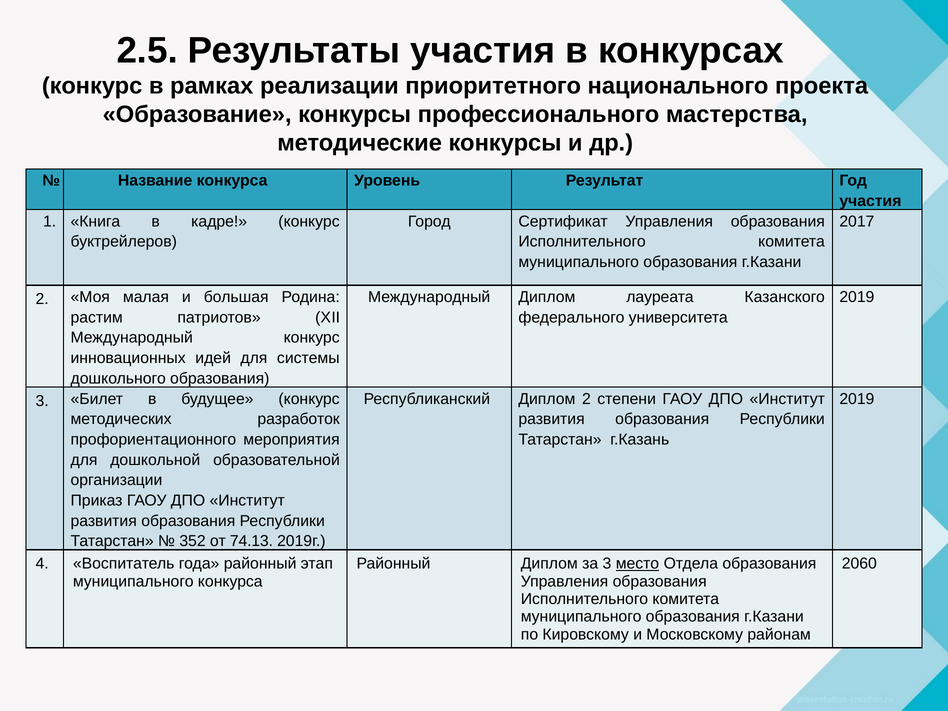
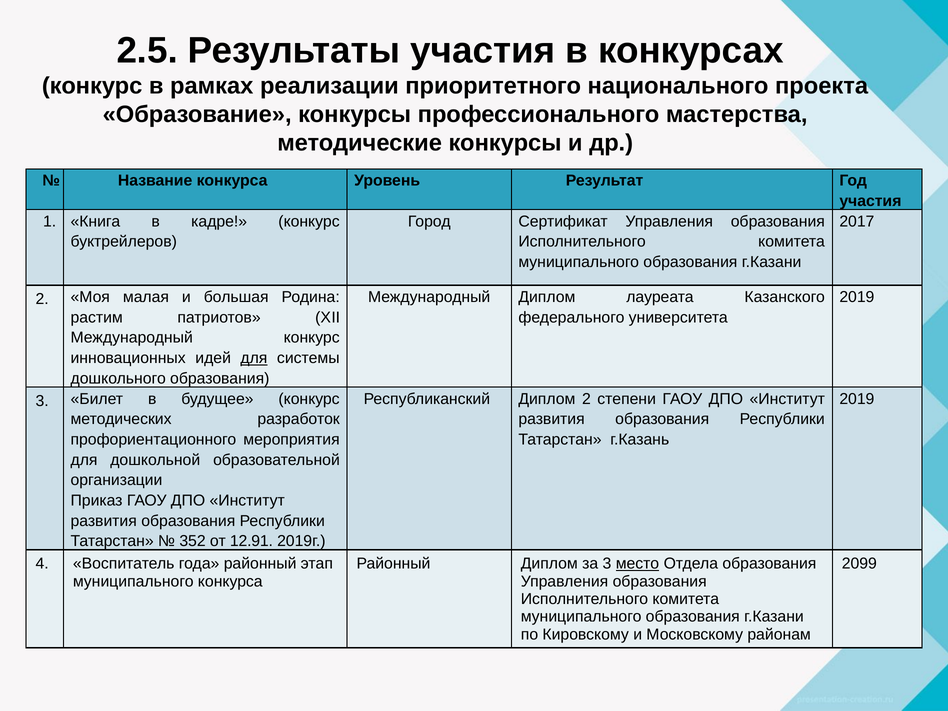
для underline: none -> present (254, 358)
74.13: 74.13 -> 12.91 (251, 541)
2060: 2060 -> 2099 (859, 564)
